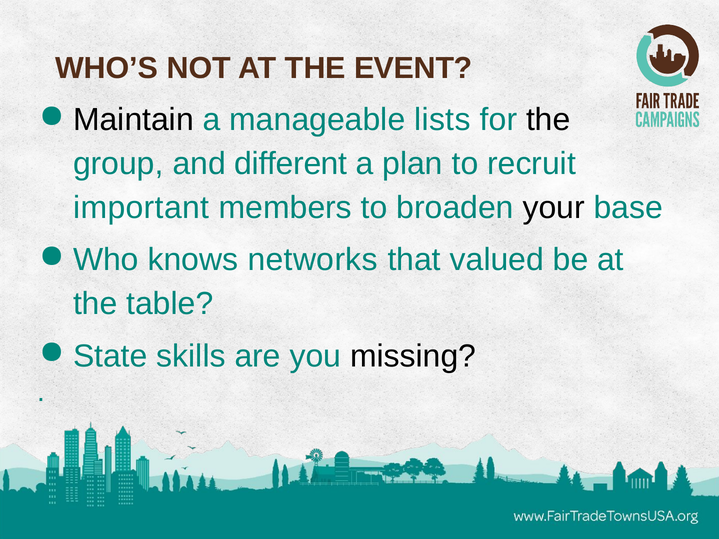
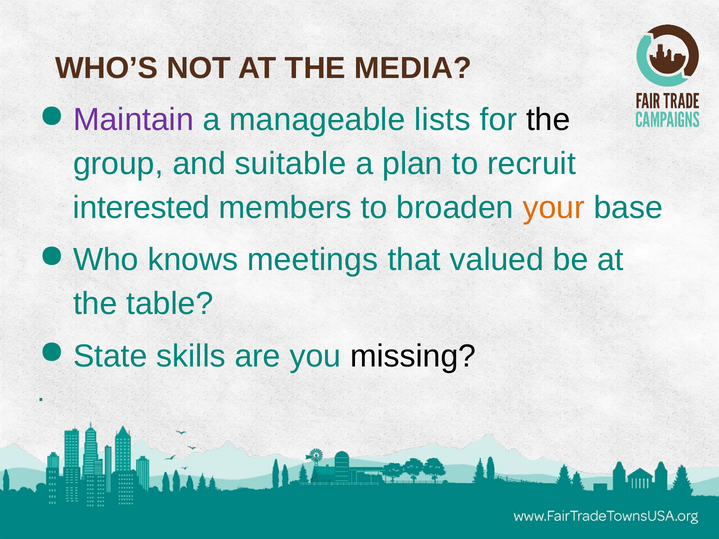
EVENT: EVENT -> MEDIA (413, 68)
Maintain colour: black -> purple (133, 120)
different: different -> suitable (291, 164)
important: important -> interested (142, 208)
your colour: black -> orange (554, 208)
networks: networks -> meetings (313, 260)
